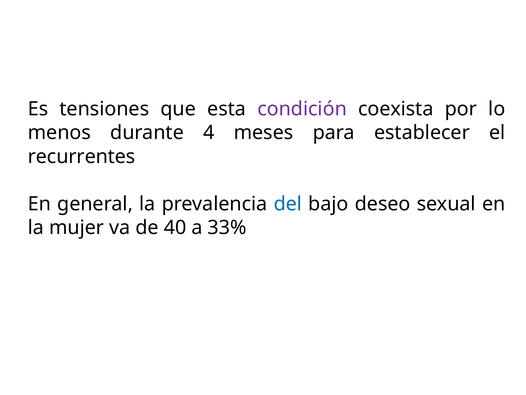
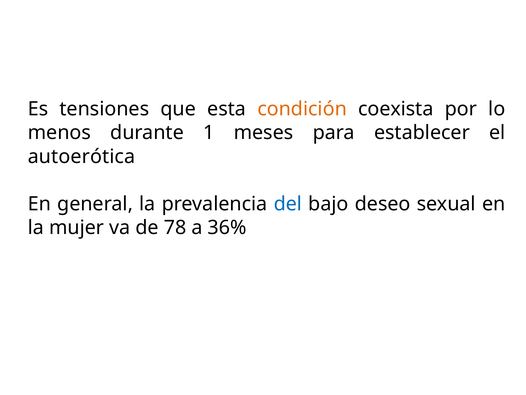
condición colour: purple -> orange (302, 109)
4: 4 -> 1 (209, 133)
recurrentes: recurrentes -> autoerótica (82, 156)
40: 40 -> 78 (175, 227)
33%: 33% -> 36% (227, 227)
